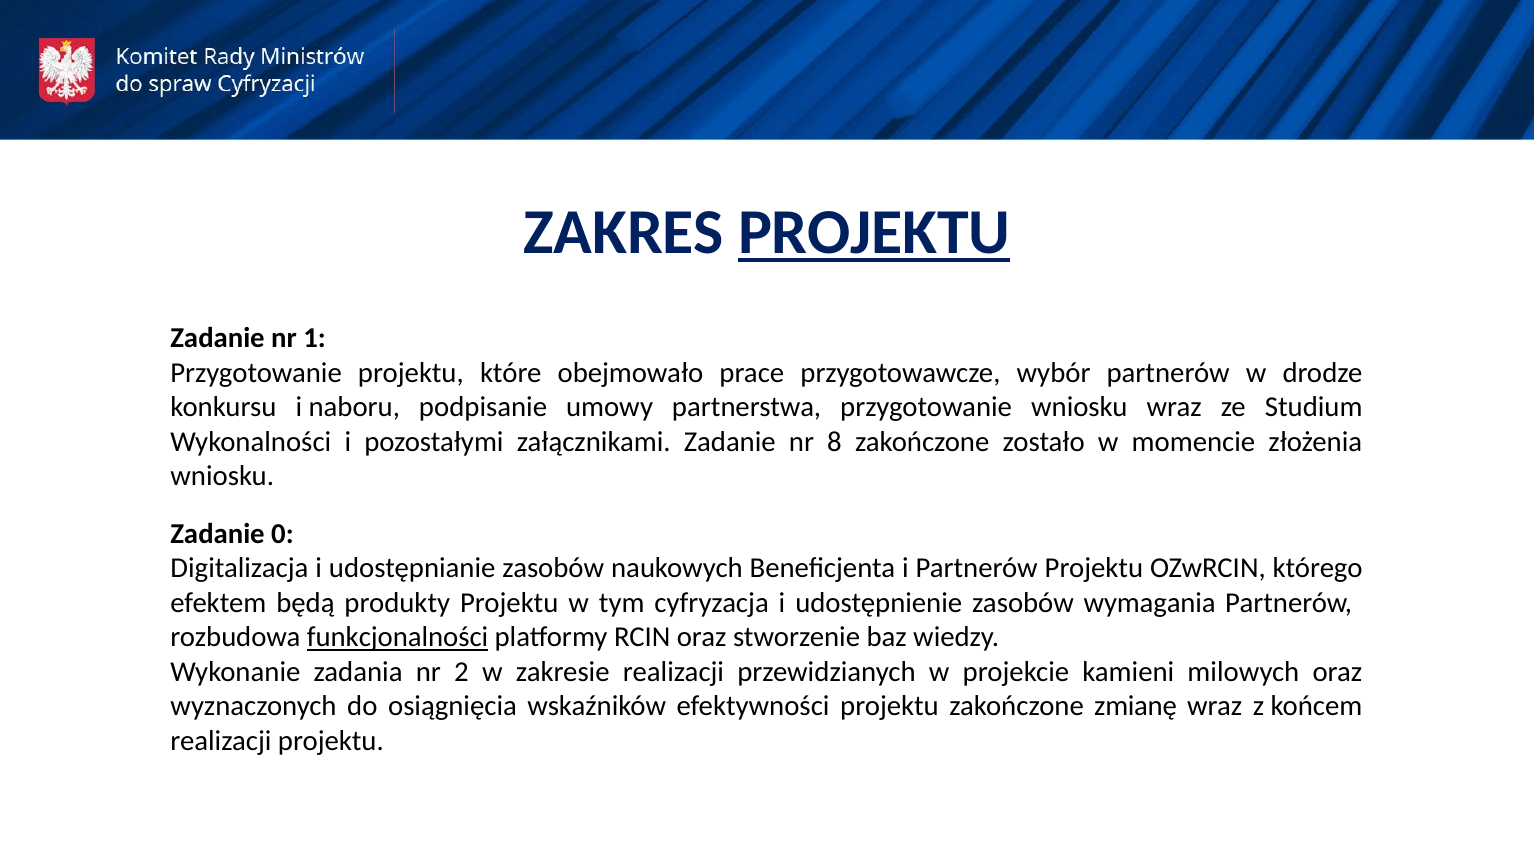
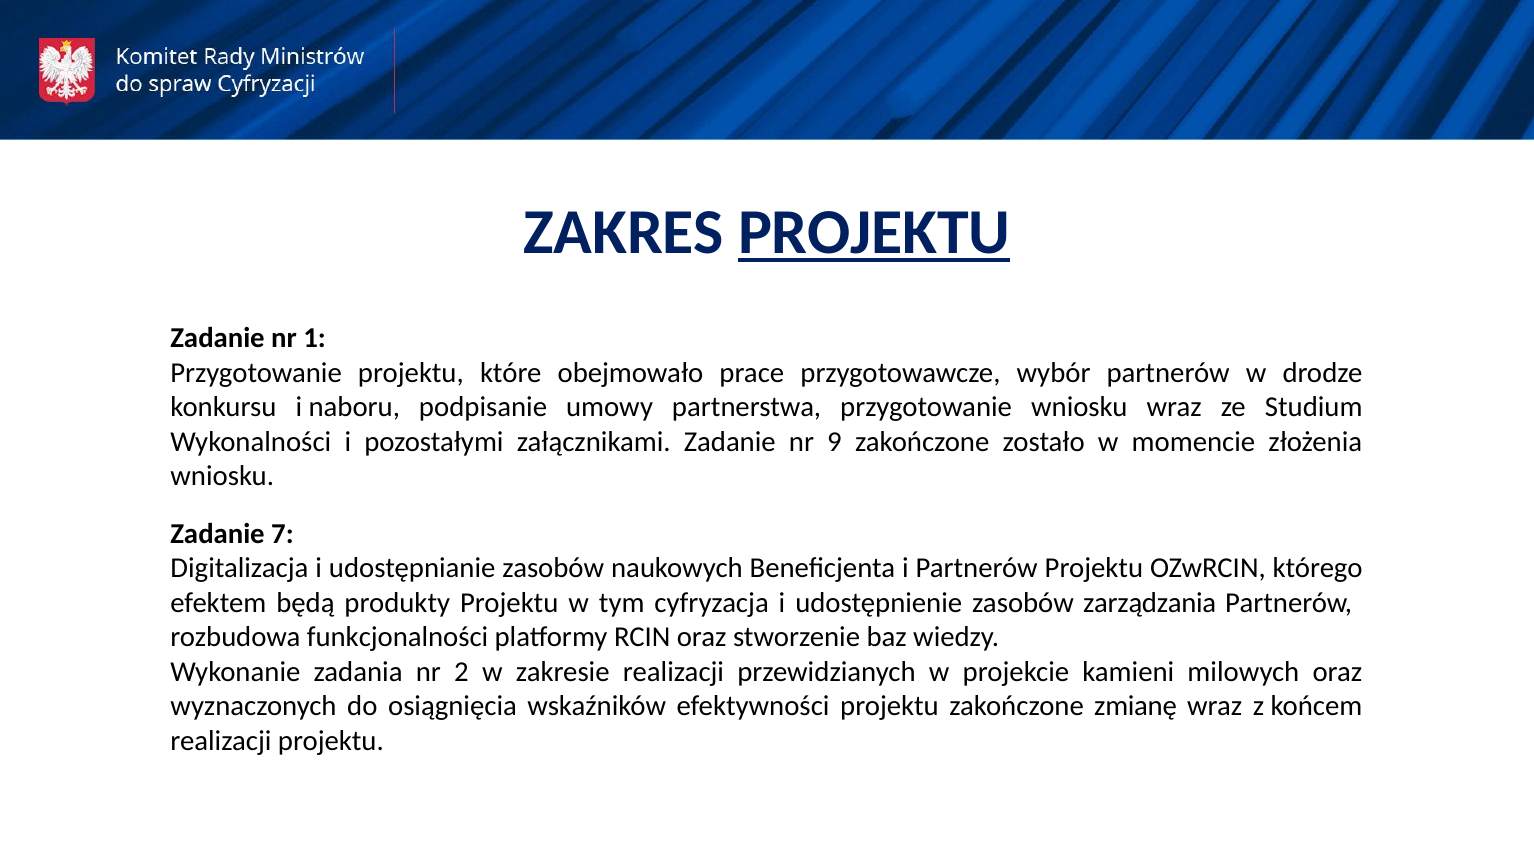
8: 8 -> 9 (835, 442)
0: 0 -> 7 (282, 534)
wymagania: wymagania -> zarządzania (1150, 603)
funkcjonalności underline: present -> none (398, 637)
